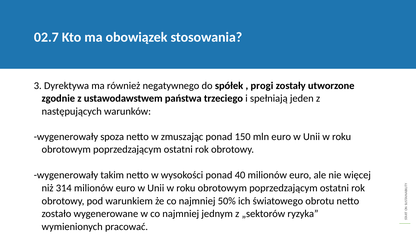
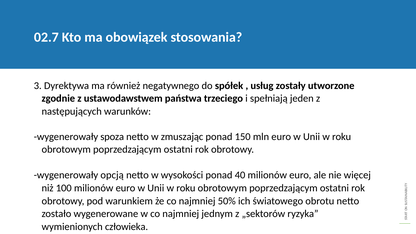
progi: progi -> usług (262, 86)
takim: takim -> opcją (112, 175)
314: 314 -> 100 (64, 188)
pracować: pracować -> człowieka (127, 227)
